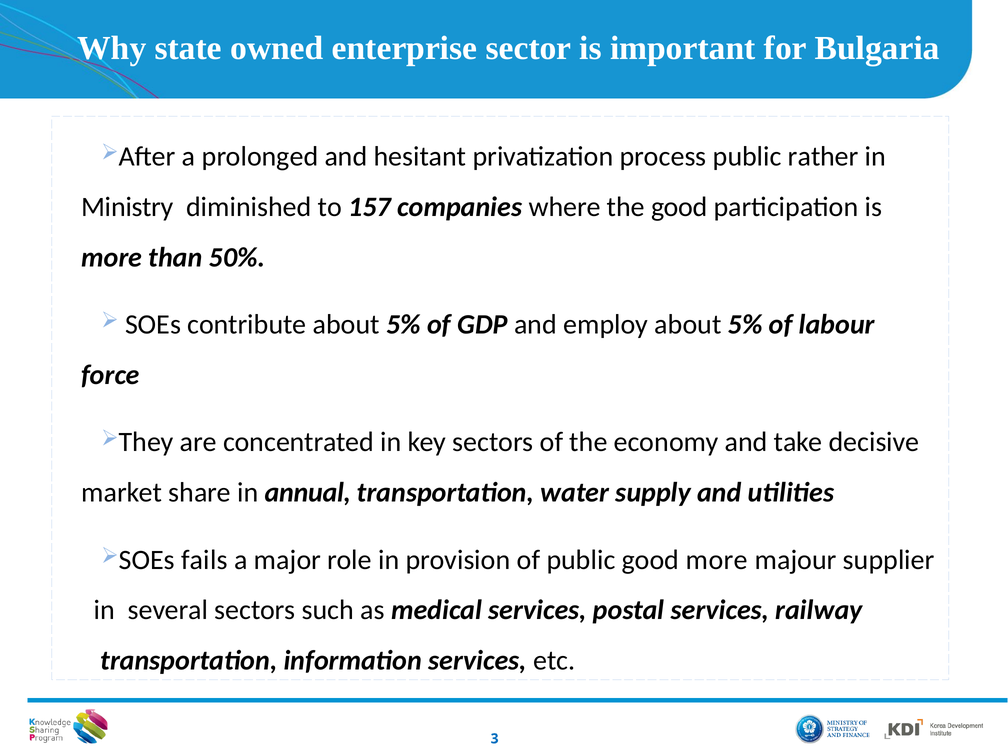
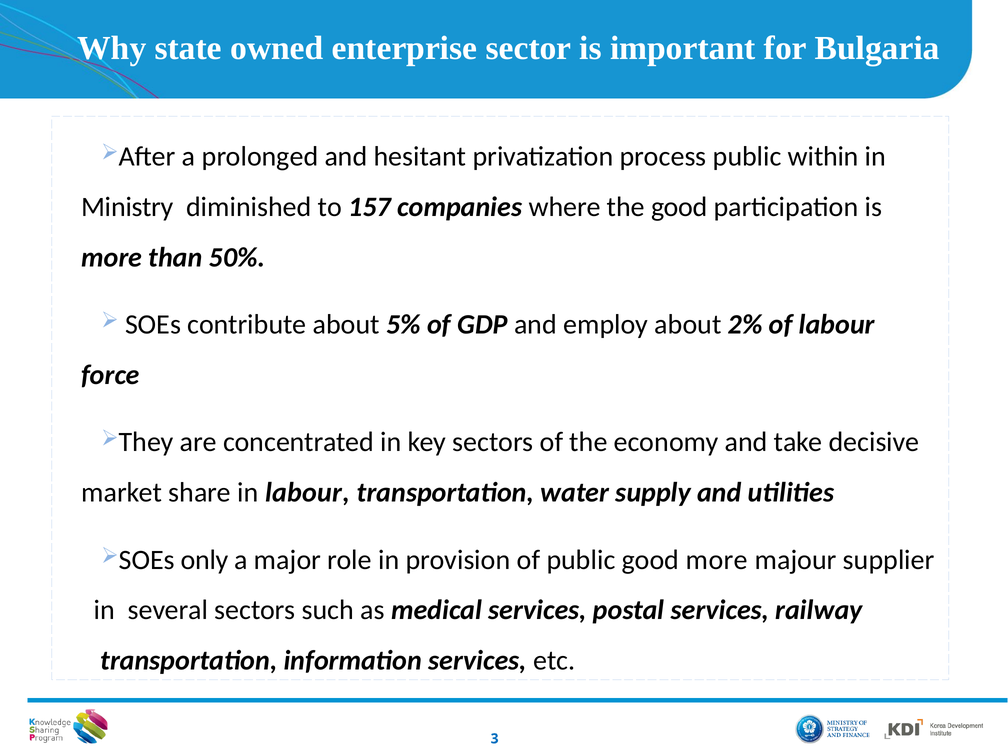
rather: rather -> within (823, 157)
employ about 5%: 5% -> 2% (745, 325)
in annual: annual -> labour (307, 493)
fails: fails -> only (205, 560)
